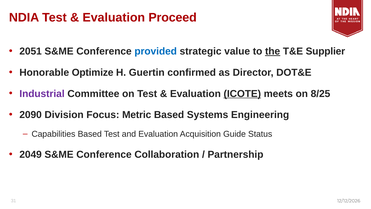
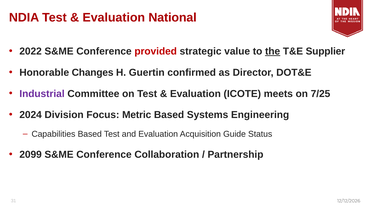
Proceed: Proceed -> National (173, 17)
2051: 2051 -> 2022 (31, 51)
provided colour: blue -> red (156, 51)
Optimize: Optimize -> Changes (93, 72)
ICOTE underline: present -> none (242, 94)
8/25: 8/25 -> 7/25 (320, 94)
2090: 2090 -> 2024 (31, 115)
2049: 2049 -> 2099 (31, 154)
